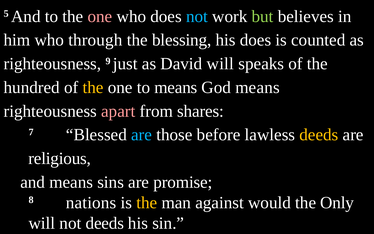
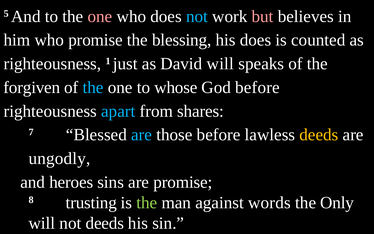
but colour: light green -> pink (263, 16)
who through: through -> promise (95, 40)
9: 9 -> 1 (108, 61)
hundred: hundred -> forgiven (32, 87)
the colour: yellow -> light blue (93, 87)
to means: means -> whose (176, 87)
God means: means -> before (257, 87)
apart colour: pink -> light blue (118, 111)
religious: religious -> ungodly (59, 158)
and means: means -> heroes (71, 182)
nations: nations -> trusting (91, 202)
the colour: yellow -> light green (147, 202)
would: would -> words (269, 202)
